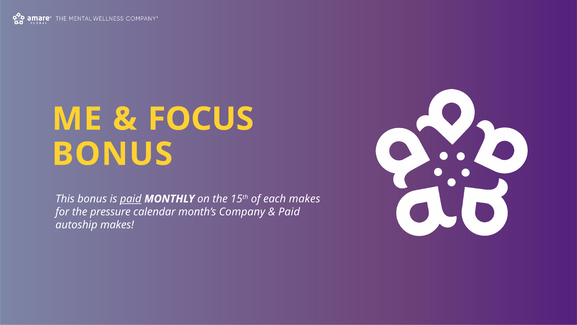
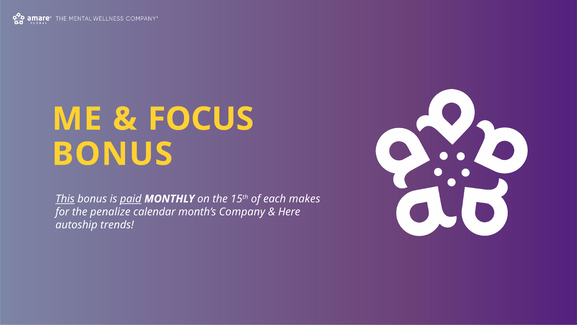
This underline: none -> present (65, 199)
pressure: pressure -> penalize (110, 212)
Paid: Paid -> Here (289, 212)
autoship makes: makes -> trends (117, 225)
